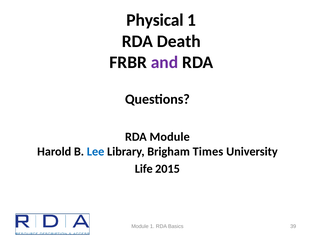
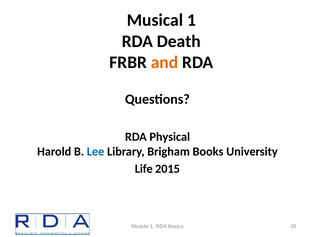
Physical: Physical -> Musical (155, 20)
and colour: purple -> orange (165, 62)
Module: Module -> Physical (170, 137)
Times: Times -> Books (208, 151)
